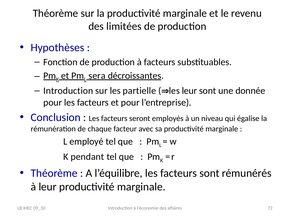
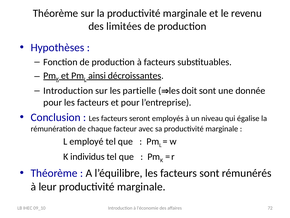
sera: sera -> ainsi (97, 75)
les leur: leur -> doit (189, 91)
pendant: pendant -> individus (88, 156)
